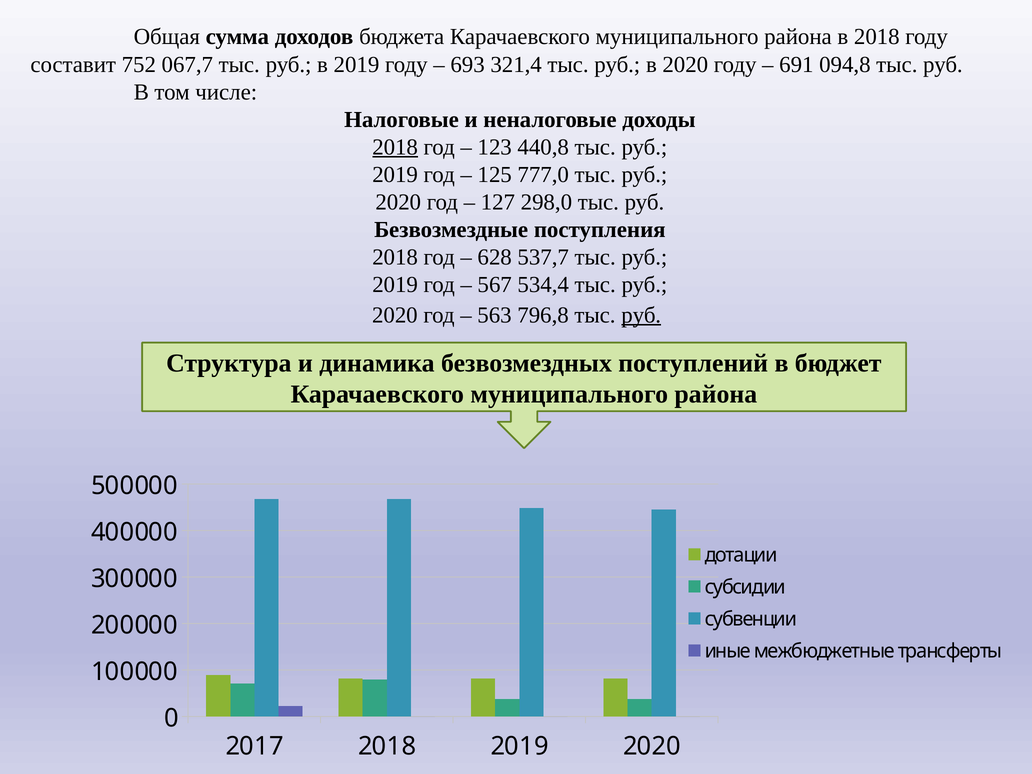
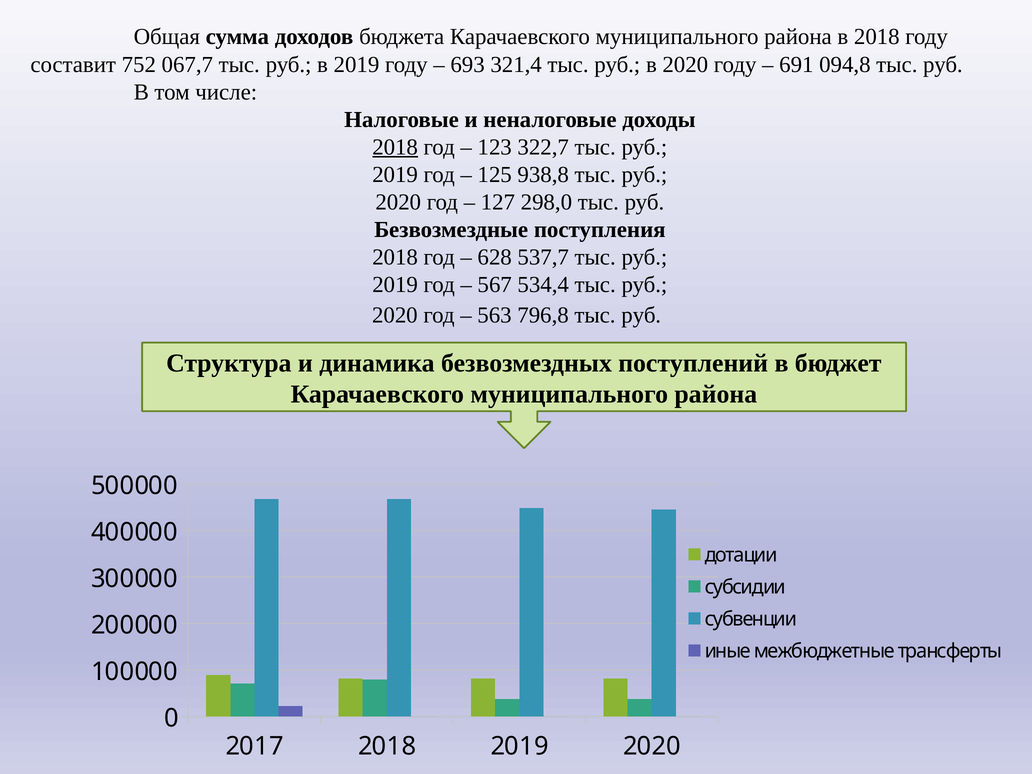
440,8: 440,8 -> 322,7 (543, 147)
777,0: 777,0 -> 938,8 (543, 175)
руб underline: present -> none (641, 315)
